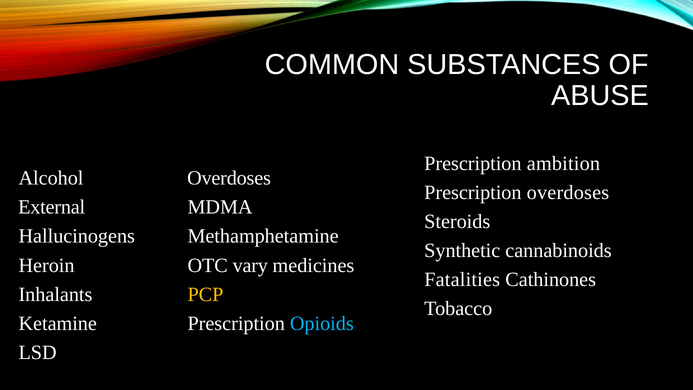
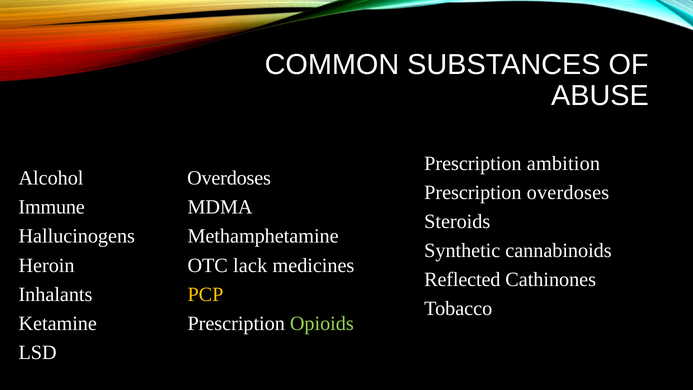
External: External -> Immune (52, 207)
vary: vary -> lack (250, 265)
Fatalities: Fatalities -> Reflected (462, 280)
Opioids colour: light blue -> light green (322, 323)
